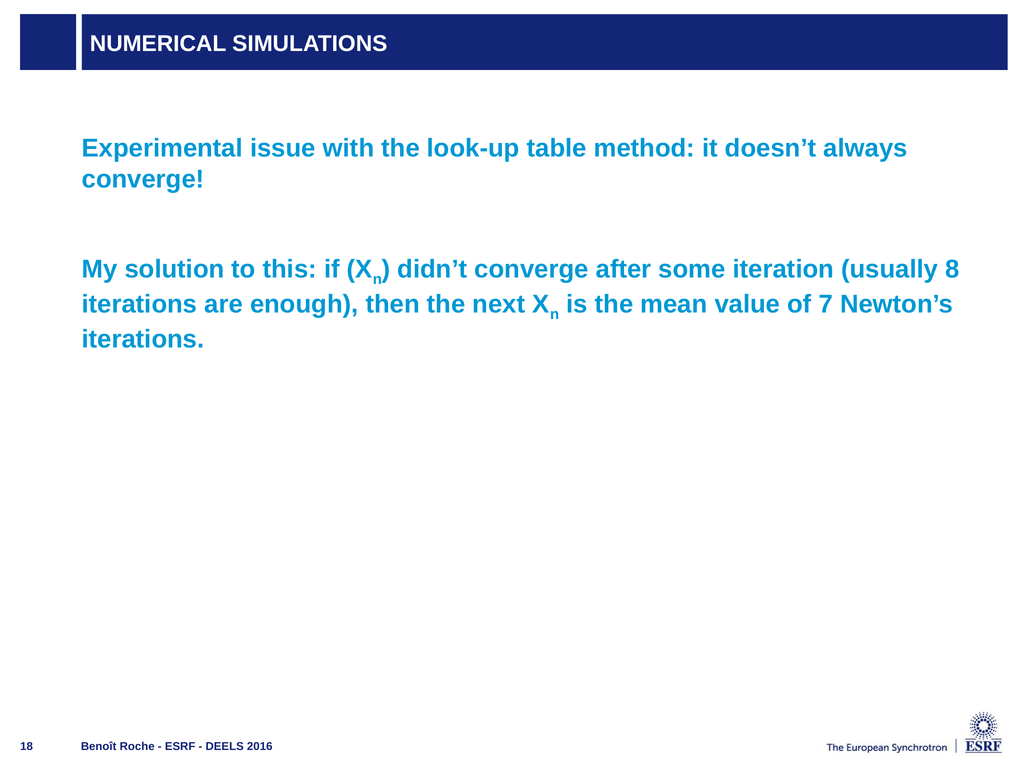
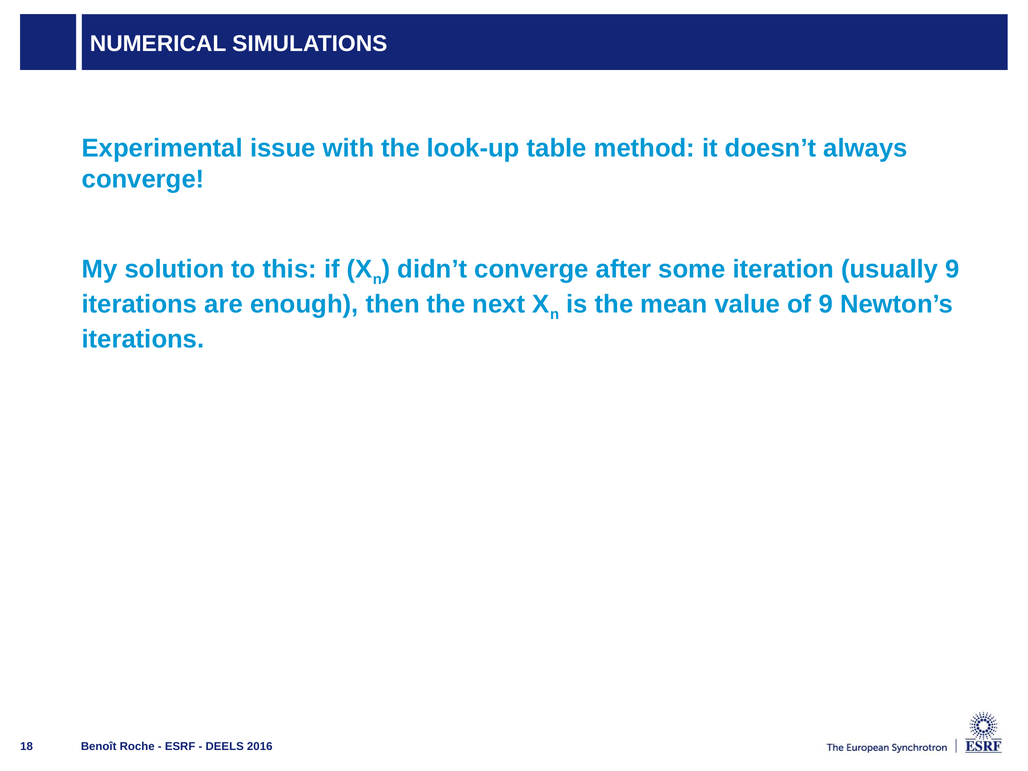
usually 8: 8 -> 9 (952, 269)
of 7: 7 -> 9 (826, 304)
